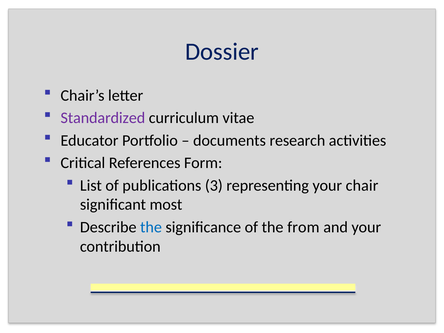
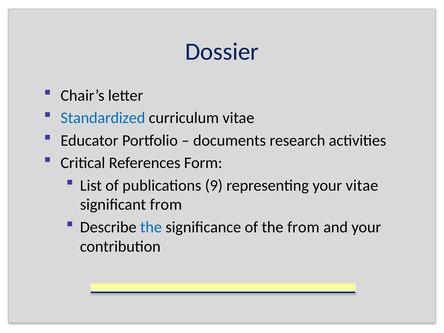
Standardized colour: purple -> blue (103, 118)
3: 3 -> 9 (214, 185)
your chair: chair -> vitae (362, 185)
significant most: most -> from (166, 205)
